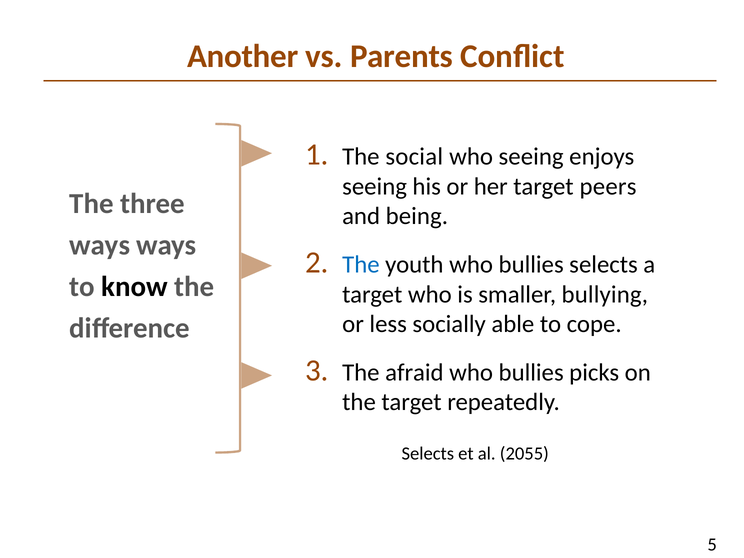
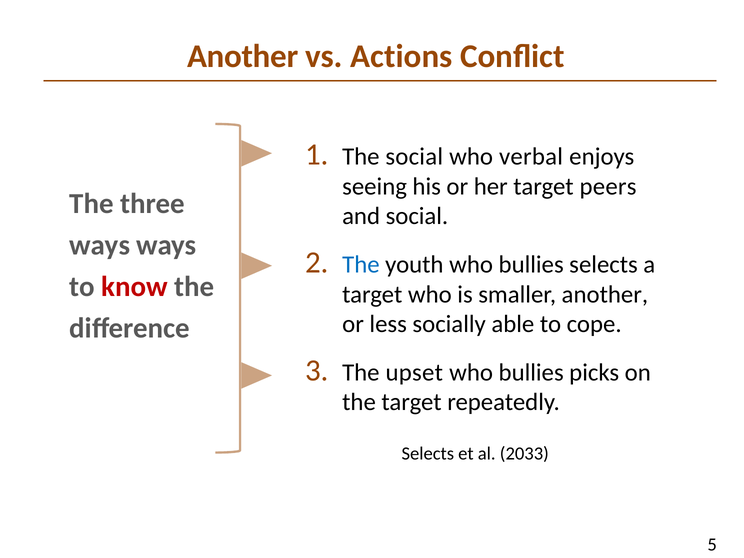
Parents: Parents -> Actions (401, 56)
who seeing: seeing -> verbal (531, 157)
and being: being -> social (417, 216)
know colour: black -> red (134, 287)
smaller bullying: bullying -> another (605, 294)
afraid: afraid -> upset (414, 373)
2055: 2055 -> 2033 (524, 454)
